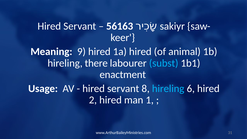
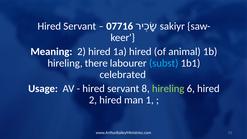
56163: 56163 -> 07716 (120, 26)
Meaning 9: 9 -> 2 (81, 52)
enactment: enactment -> celebrated (123, 75)
hireling colour: light blue -> light green (168, 89)
